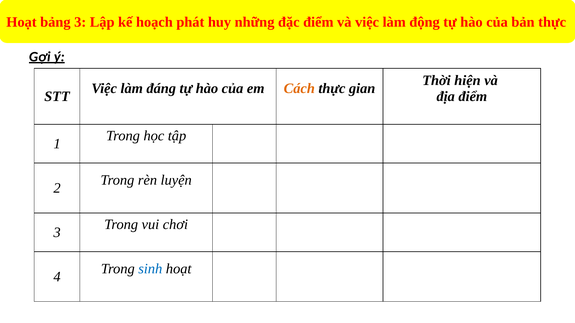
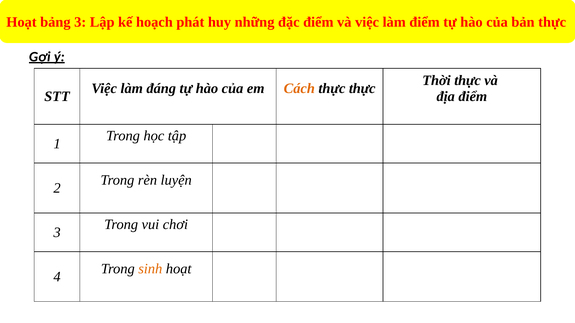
làm động: động -> điểm (425, 22)
Thời hiện: hiện -> thực (468, 81)
thực gian: gian -> thực (362, 89)
sinh colour: blue -> orange (150, 269)
